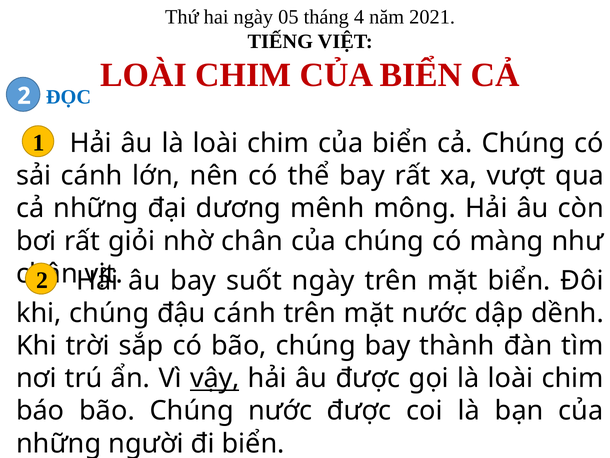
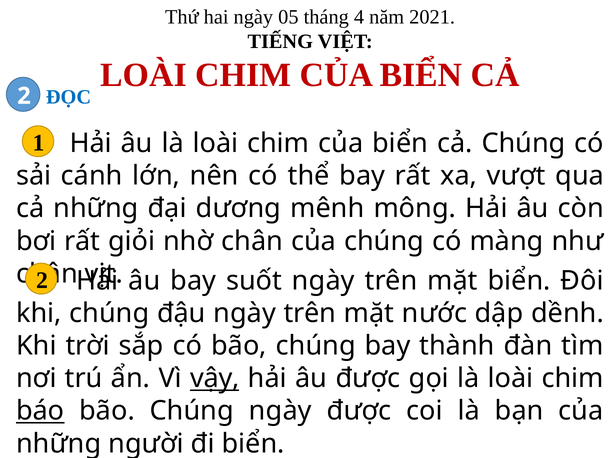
đậu cánh: cánh -> ngày (245, 313)
báo underline: none -> present (40, 411)
Chúng nước: nước -> ngày (280, 411)
